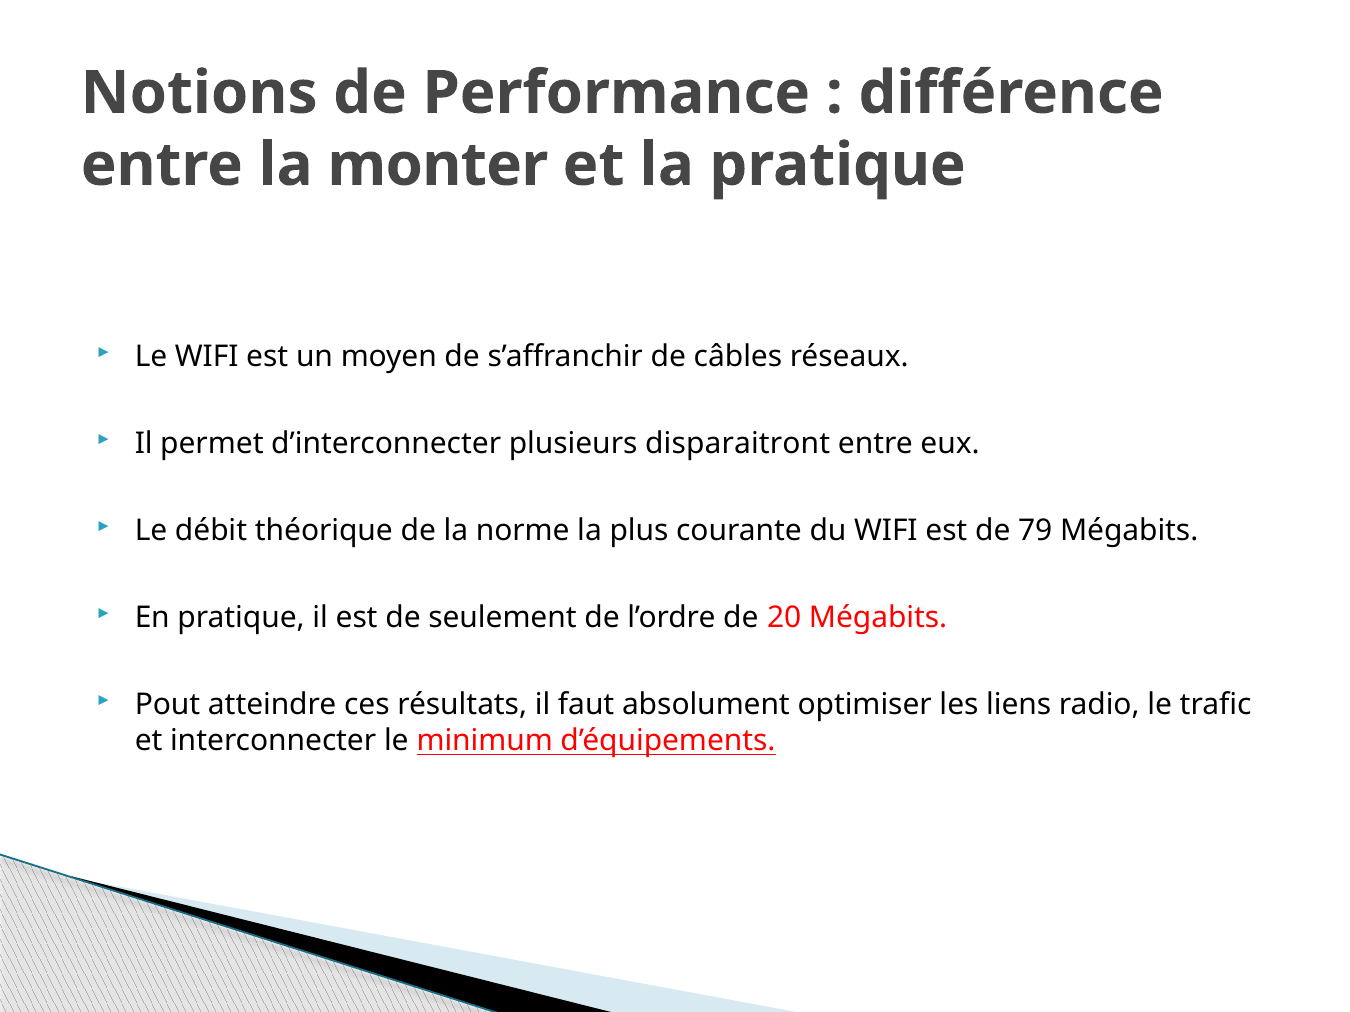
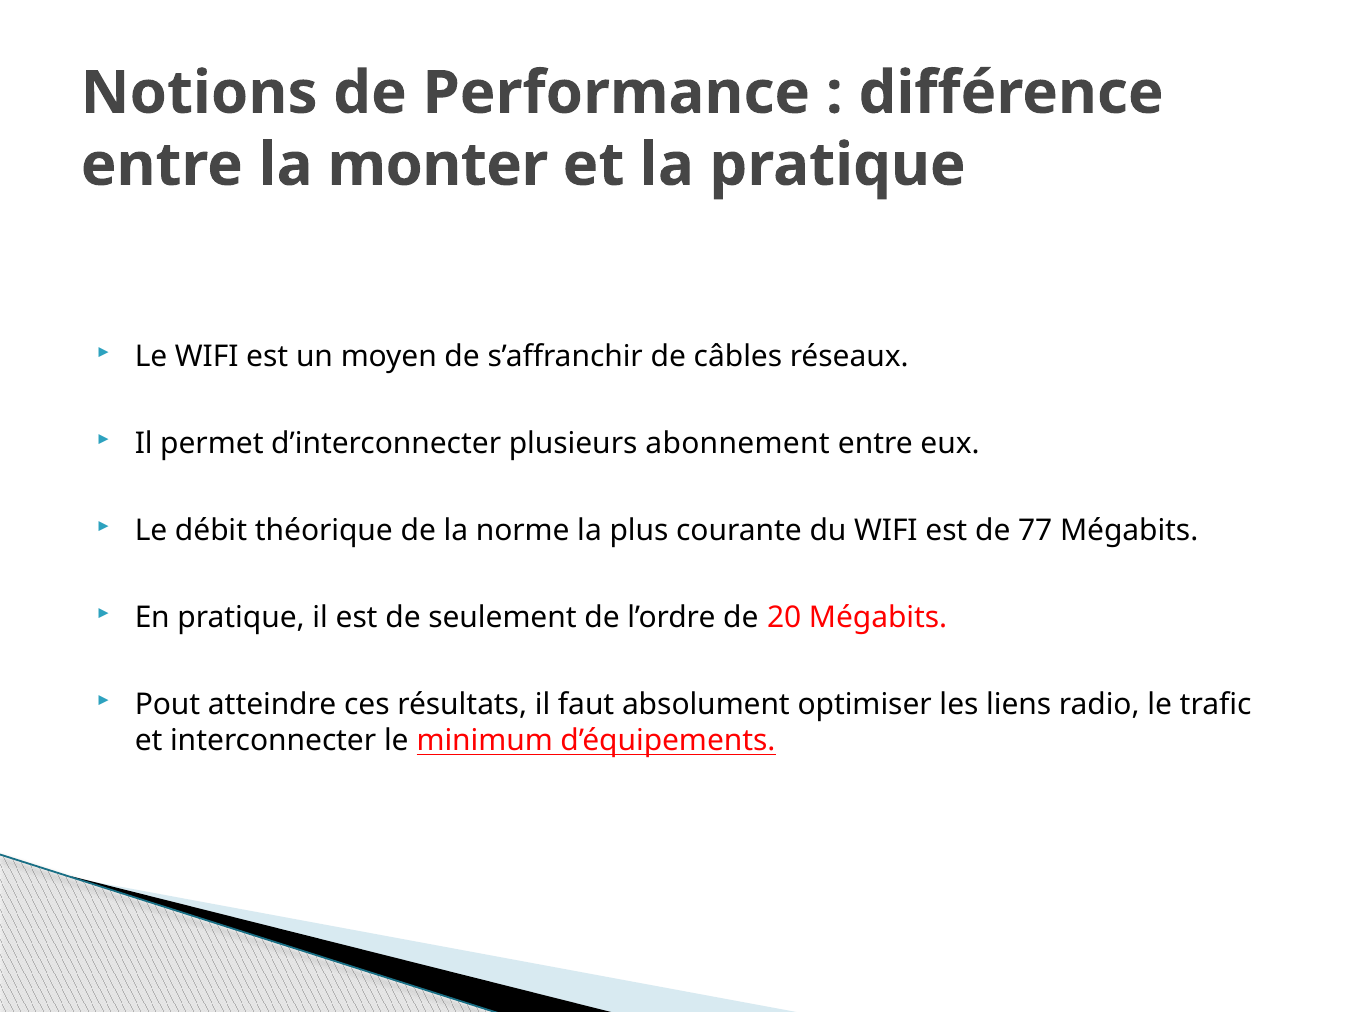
disparaitront: disparaitront -> abonnement (738, 444)
79: 79 -> 77 (1035, 531)
